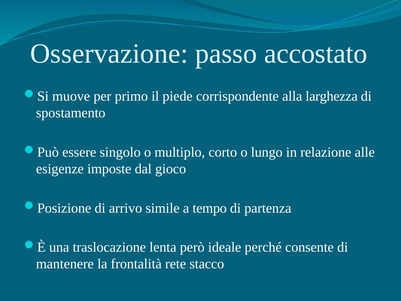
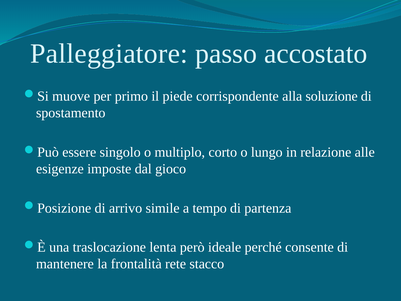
Osservazione: Osservazione -> Palleggiatore (109, 54)
larghezza: larghezza -> soluzione (332, 96)
